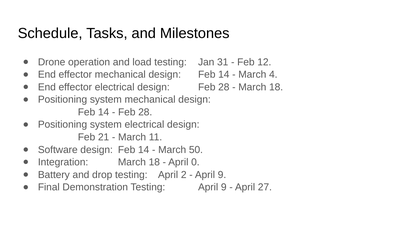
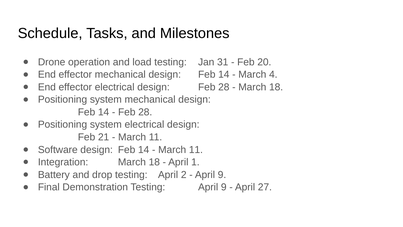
12: 12 -> 20 (264, 62)
50: 50 -> 11 (196, 149)
0: 0 -> 1 (195, 162)
